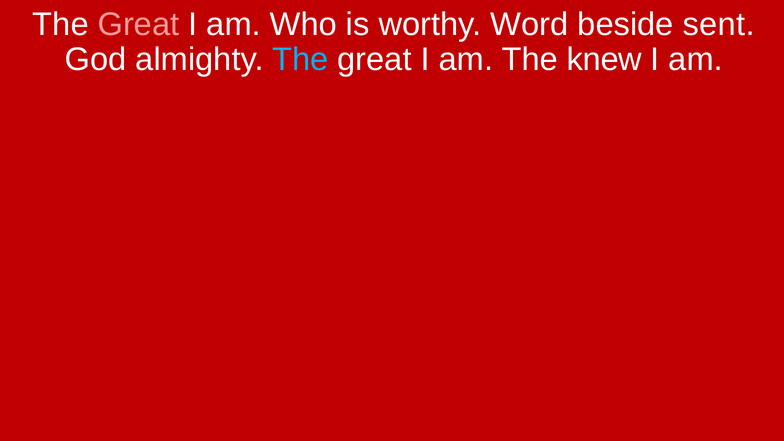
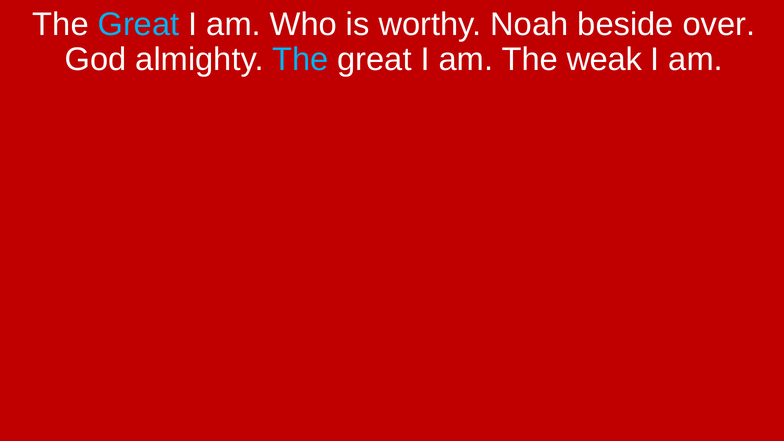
Great colour: pink -> light blue (139, 24)
Word: Word -> Noah (529, 24)
sent: sent -> over (719, 24)
knew: knew -> weak (604, 60)
